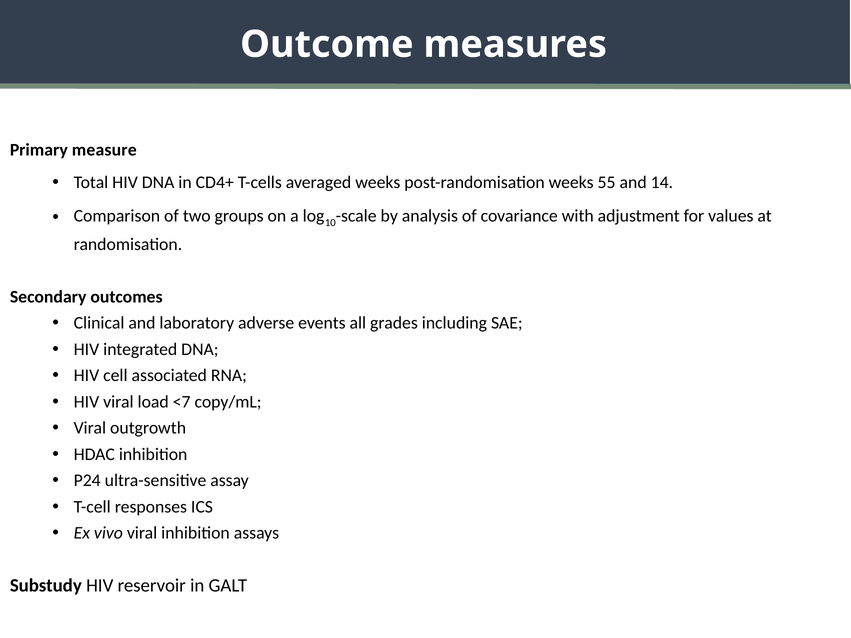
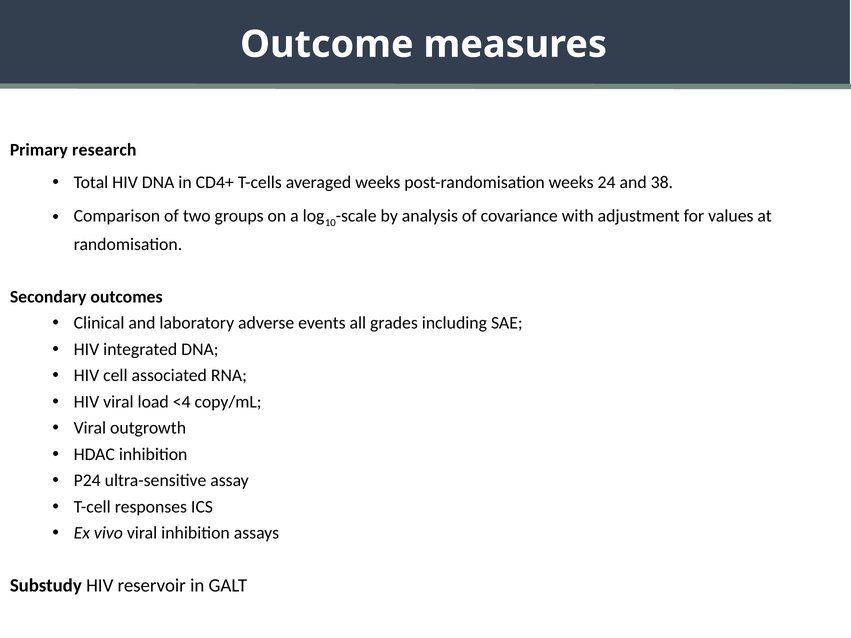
measure: measure -> research (104, 150)
55: 55 -> 24 (607, 183)
14: 14 -> 38 (662, 183)
<7: <7 -> <4 (182, 402)
